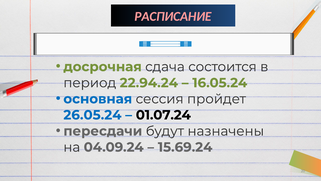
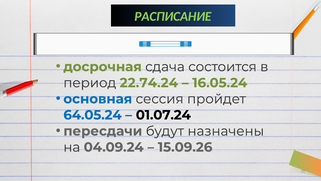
РАСПИСАНИЕ colour: pink -> light green (173, 16)
22.94.24: 22.94.24 -> 22.74.24 (149, 83)
26.05.24: 26.05.24 -> 64.05.24 (93, 115)
15.69.24: 15.69.24 -> 15.09.26 (185, 147)
